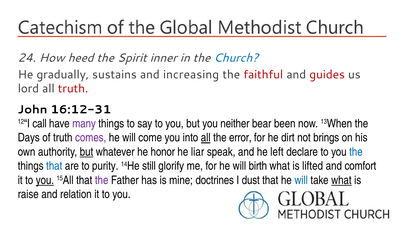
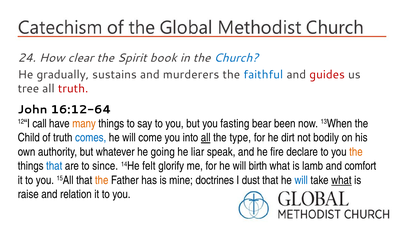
heed: heed -> clear (81, 58)
inner: inner -> book (163, 58)
increasing: increasing -> murderers (191, 75)
faithful colour: red -> blue (263, 75)
lord: lord -> tree (28, 89)
16:12-31: 16:12-31 -> 16:12-64 (81, 110)
many colour: purple -> orange (84, 124)
neither: neither -> fasting (235, 124)
Days: Days -> Child (29, 138)
comes colour: purple -> blue (91, 138)
error: error -> type (240, 138)
brings: brings -> bodily (326, 138)
but underline: present -> none (86, 152)
honor: honor -> going (163, 152)
left: left -> fire (277, 152)
the colour: blue -> orange (356, 152)
purity: purity -> since (105, 166)
still: still -> felt (149, 166)
lifted: lifted -> lamb (313, 166)
you underline: present -> none (45, 180)
the colour: purple -> orange (102, 180)
